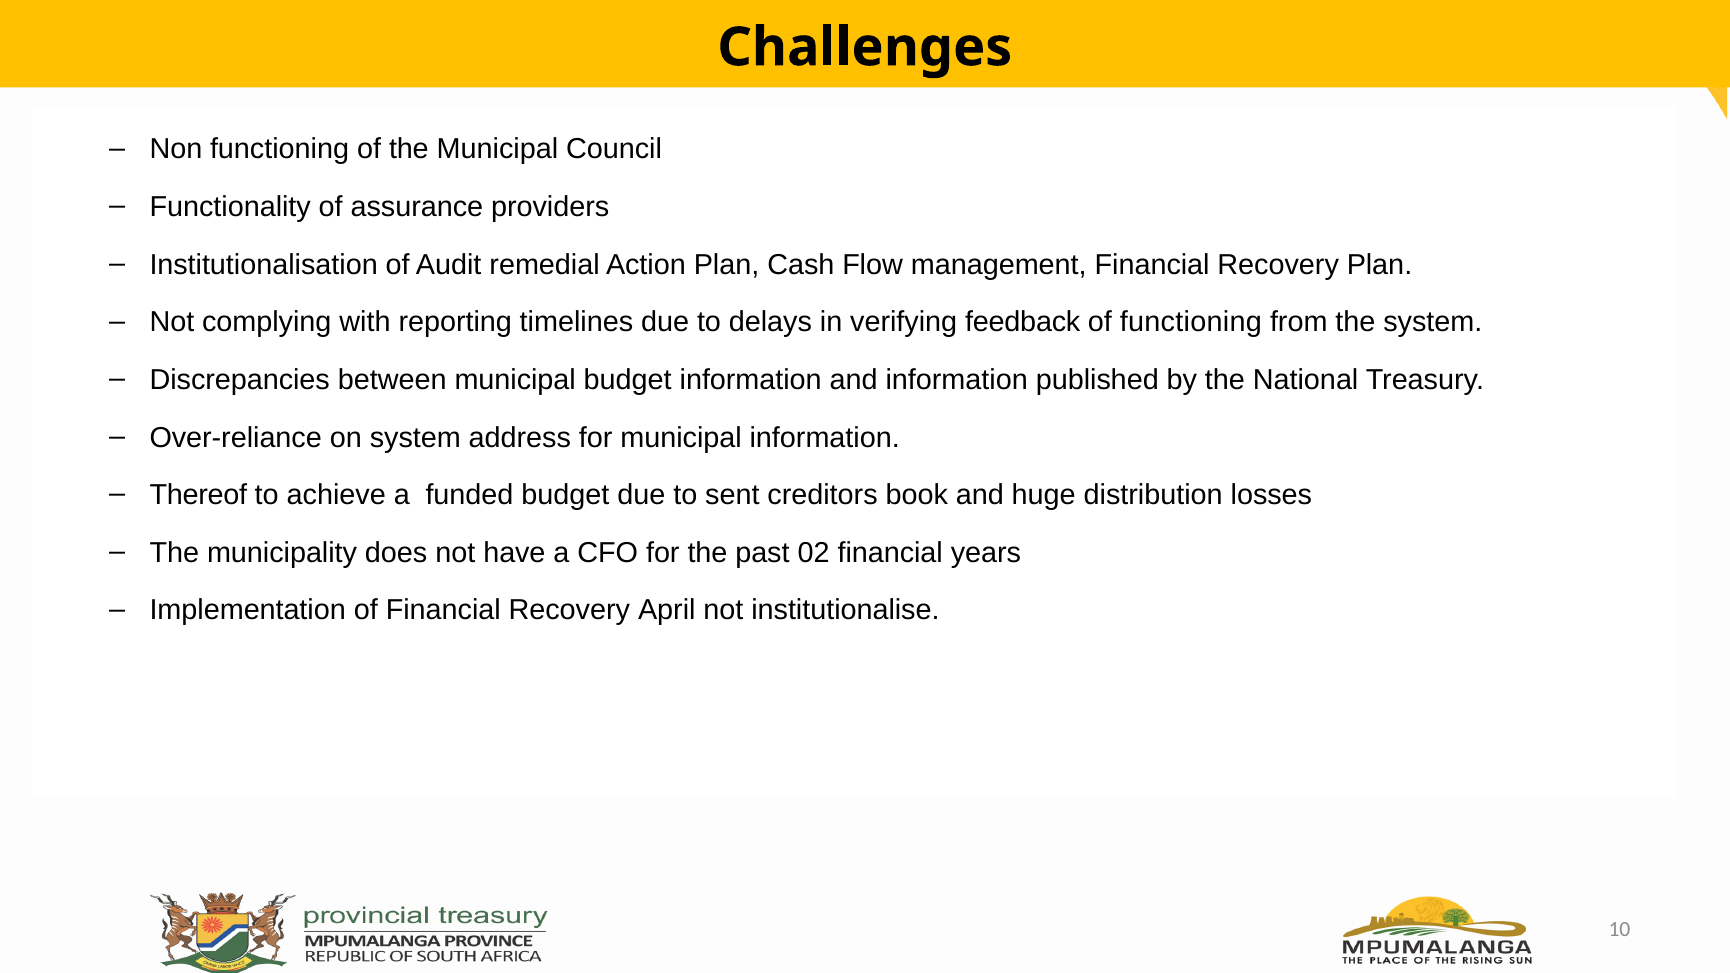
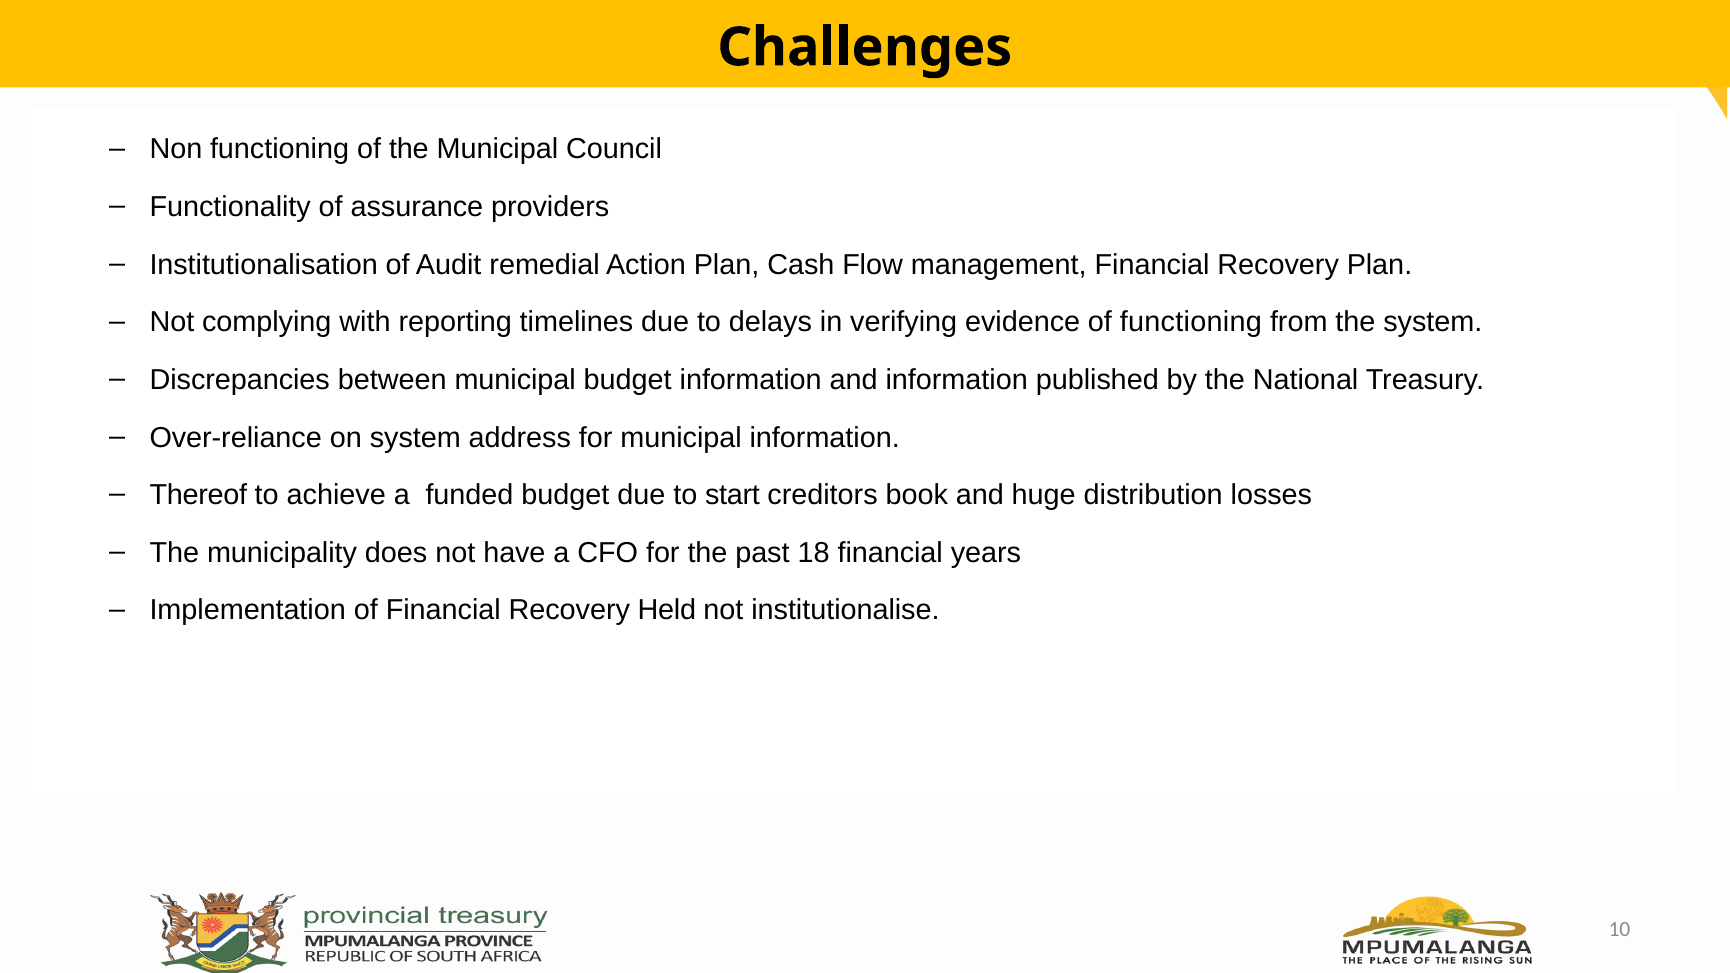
feedback: feedback -> evidence (1023, 322)
sent: sent -> start (733, 495)
02: 02 -> 18 (814, 553)
April: April -> Held (667, 610)
